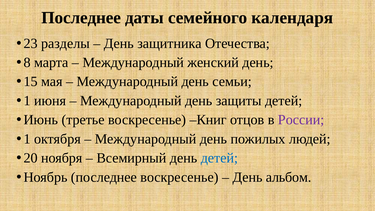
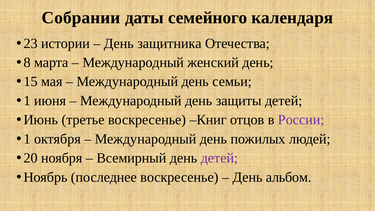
Последнее: Последнее -> Собрании (81, 18)
разделы: разделы -> истории (65, 43)
детей colour: blue -> purple (219, 158)
